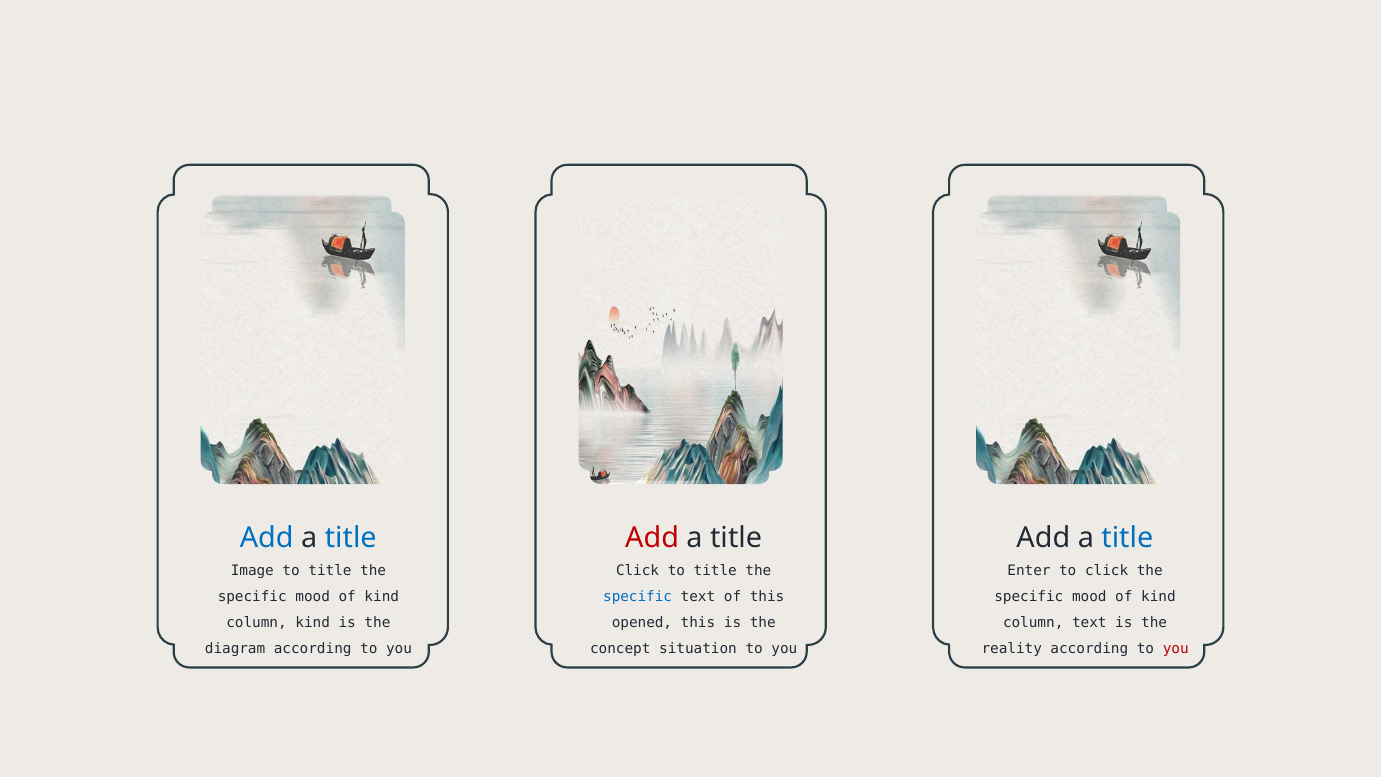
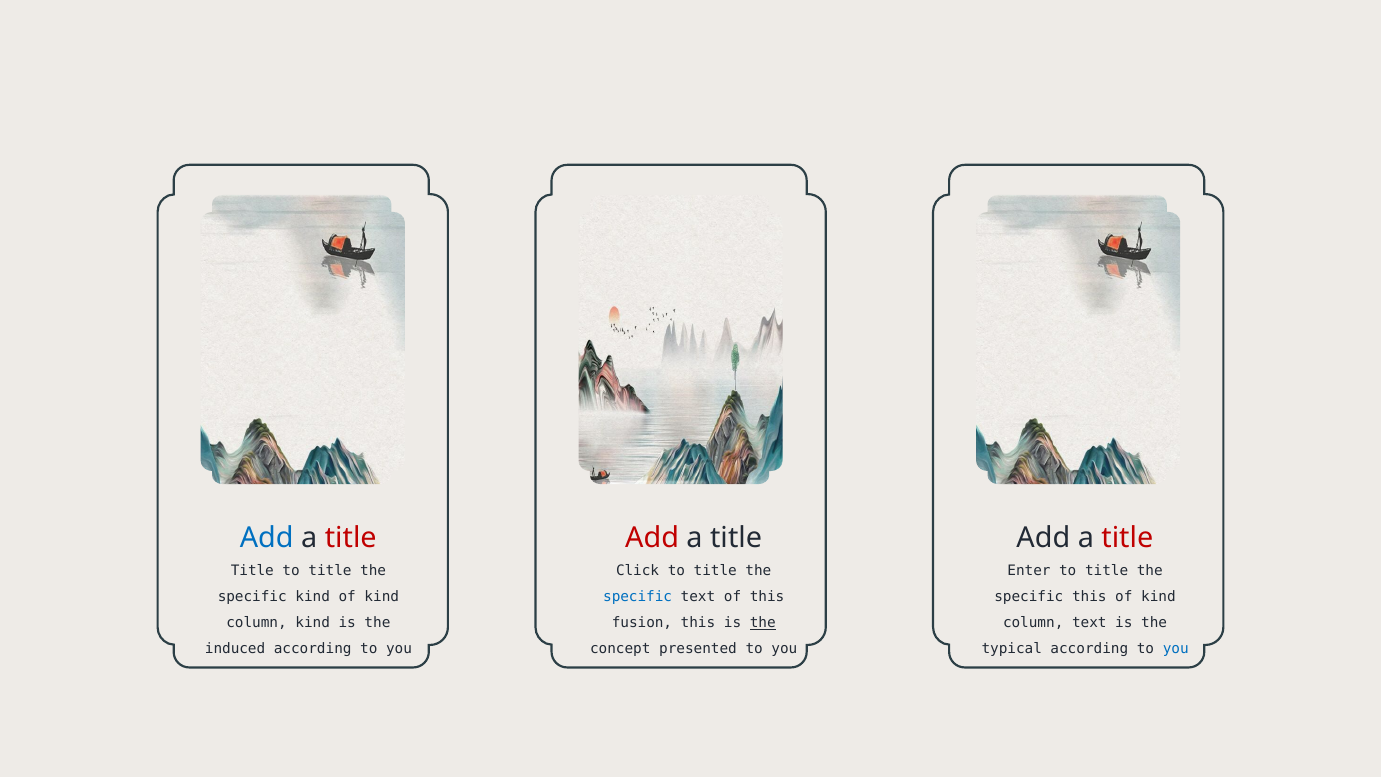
title colour: blue -> red (351, 538)
title colour: blue -> red (1127, 538)
Image: Image -> Title (252, 571)
click: click -> title (1107, 571)
mood: mood -> kind (313, 597)
mood: mood -> this (1089, 597)
opened: opened -> fusion (642, 623)
the underline: none -> present (763, 623)
diagram: diagram -> induced (235, 649)
situation: situation -> presented (698, 649)
reality: reality -> typical (1012, 649)
you colour: red -> blue (1176, 649)
